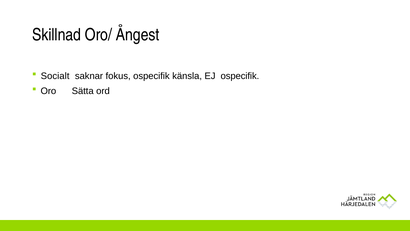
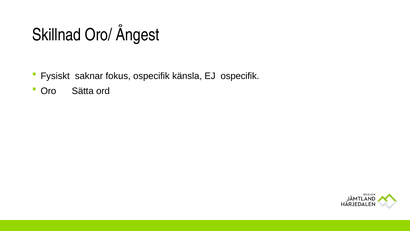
Socialt: Socialt -> Fysiskt (55, 76)
